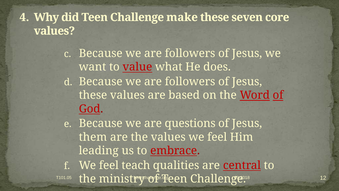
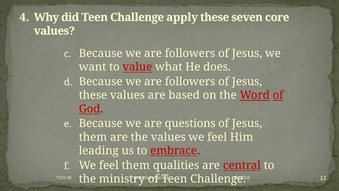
make: make -> apply (182, 17)
feel teach: teach -> them (136, 165)
